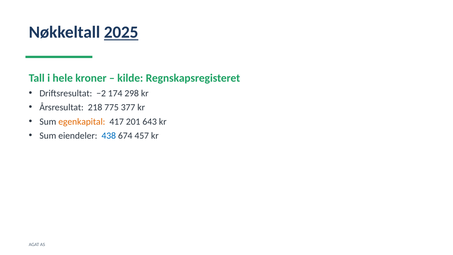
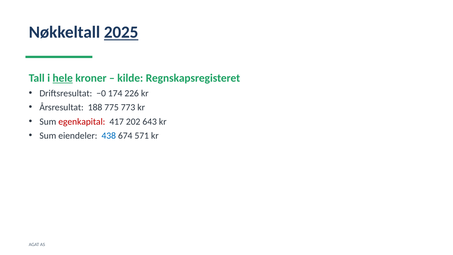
hele underline: none -> present (63, 78)
−2: −2 -> −0 (101, 93)
298: 298 -> 226 (132, 93)
218: 218 -> 188 (95, 107)
377: 377 -> 773 (128, 107)
egenkapital colour: orange -> red (82, 121)
201: 201 -> 202 (133, 121)
457: 457 -> 571 (142, 136)
